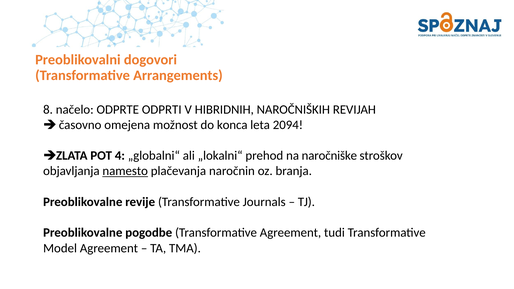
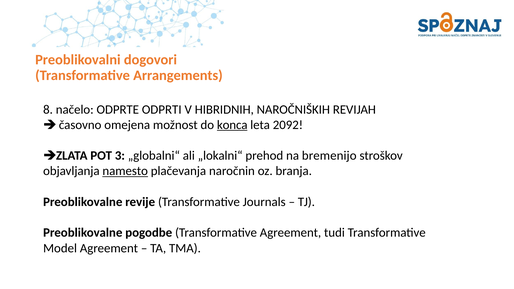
konca underline: none -> present (232, 125)
2094: 2094 -> 2092 (288, 125)
4: 4 -> 3 (120, 156)
naročniške: naročniške -> bremenijo (329, 156)
